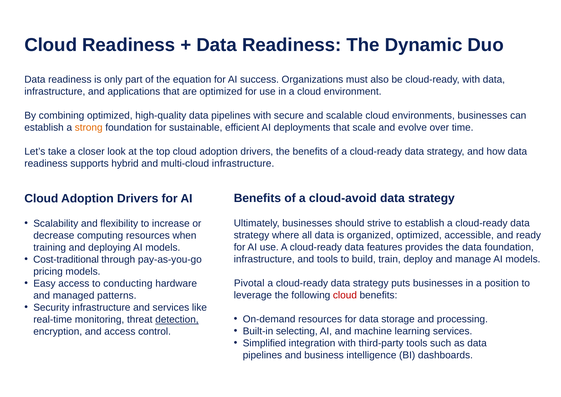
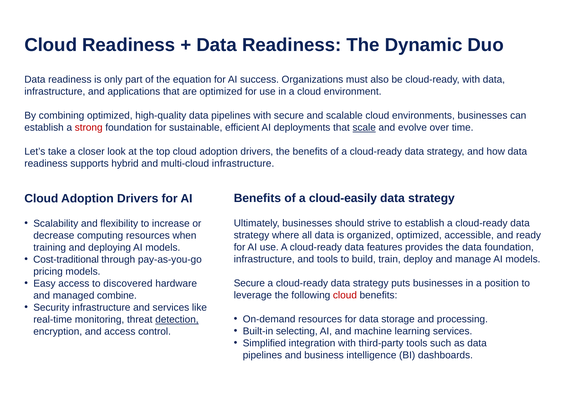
strong colour: orange -> red (89, 128)
scale underline: none -> present (364, 128)
cloud-avoid: cloud-avoid -> cloud-easily (343, 198)
conducting: conducting -> discovered (128, 283)
Pivotal: Pivotal -> Secure (249, 283)
patterns: patterns -> combine (117, 295)
